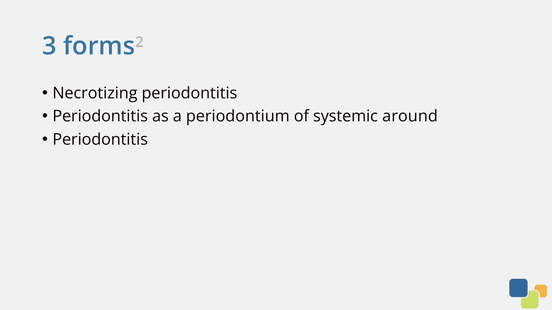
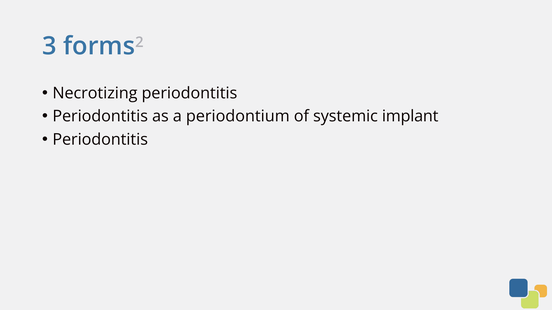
around: around -> implant (410, 116)
